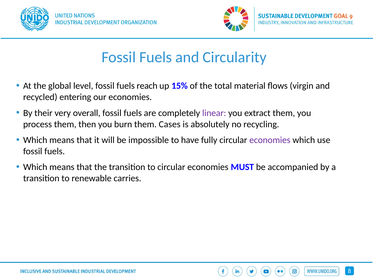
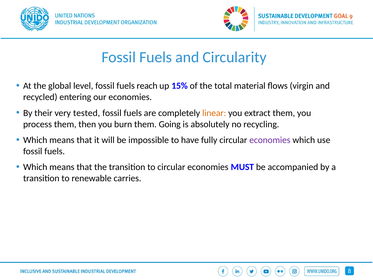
overall: overall -> tested (87, 113)
linear colour: purple -> orange (214, 113)
Cases: Cases -> Going (170, 124)
